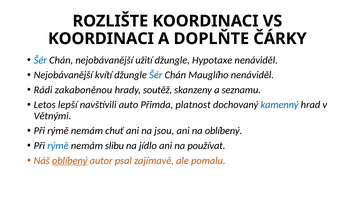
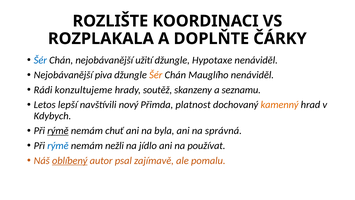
KOORDINACI: KOORDINACI -> ROZPLAKALA (101, 39)
kvítí: kvítí -> piva (104, 75)
Šér colour: blue -> orange (156, 75)
zakaboněnou: zakaboněnou -> konzultujeme (83, 90)
auto: auto -> nový (129, 105)
kamenný colour: blue -> orange (280, 105)
Větnými: Větnými -> Kdybych (52, 116)
rýmě underline: none -> present (58, 131)
jsou: jsou -> byla (164, 131)
na oblíbený: oblíbený -> správná (223, 131)
slibu: slibu -> nežli (115, 145)
